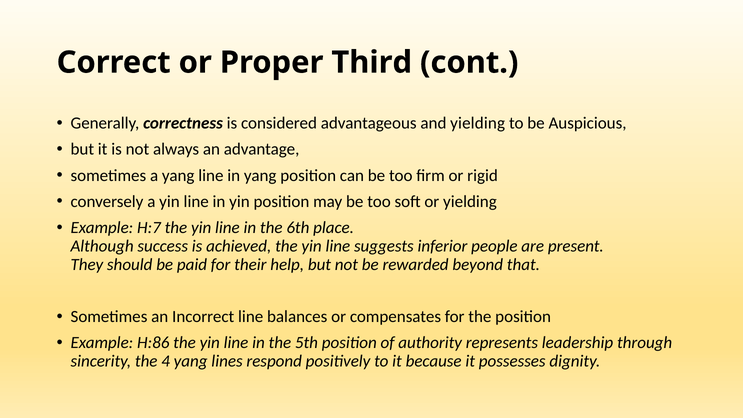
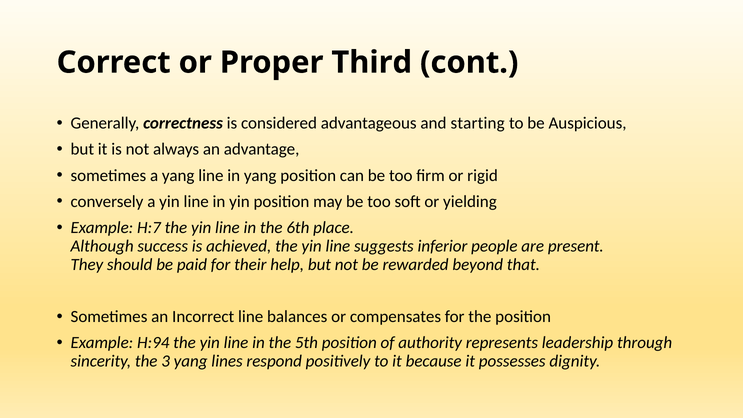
and yielding: yielding -> starting (478, 123)
H:86: H:86 -> H:94 (153, 343)
4: 4 -> 3 (166, 361)
